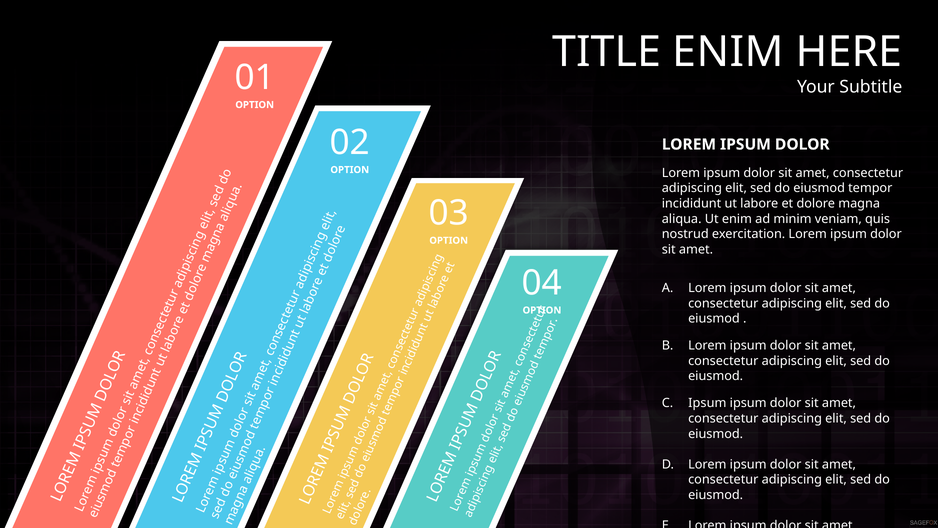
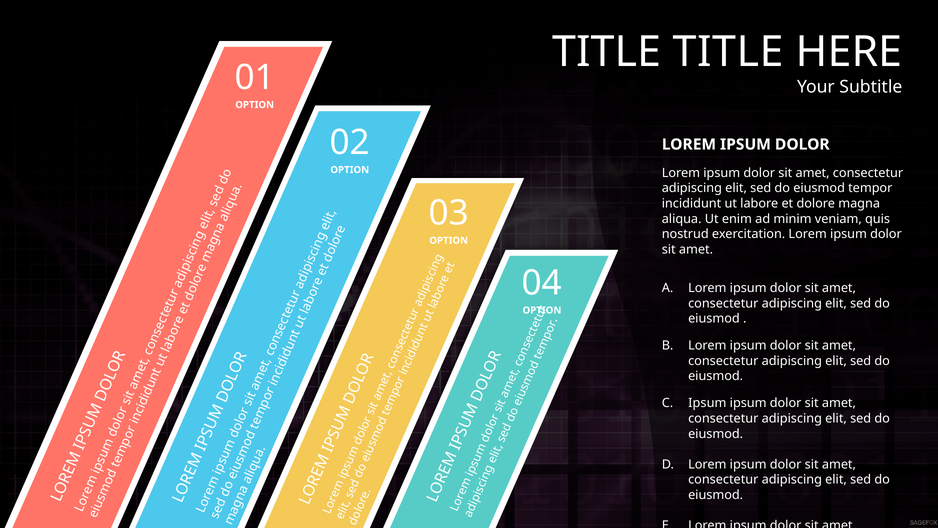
TITLE ENIM: ENIM -> TITLE (728, 52)
